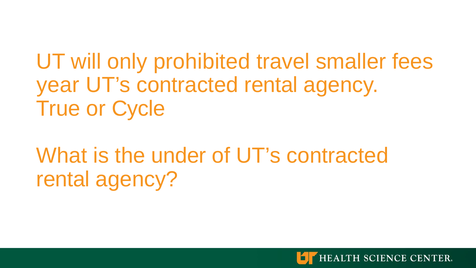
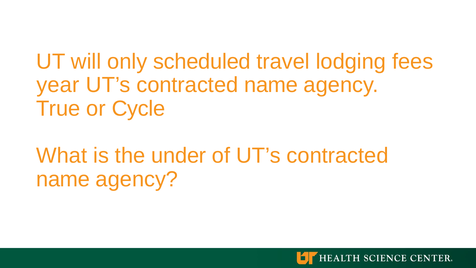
prohibited: prohibited -> scheduled (202, 61)
smaller: smaller -> lodging (351, 61)
rental: rental -> name (271, 85)
rental: rental -> name (63, 179)
